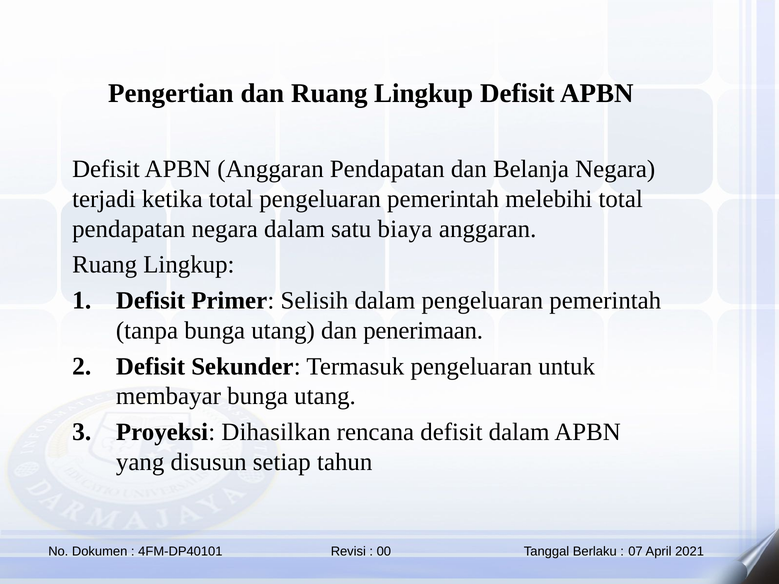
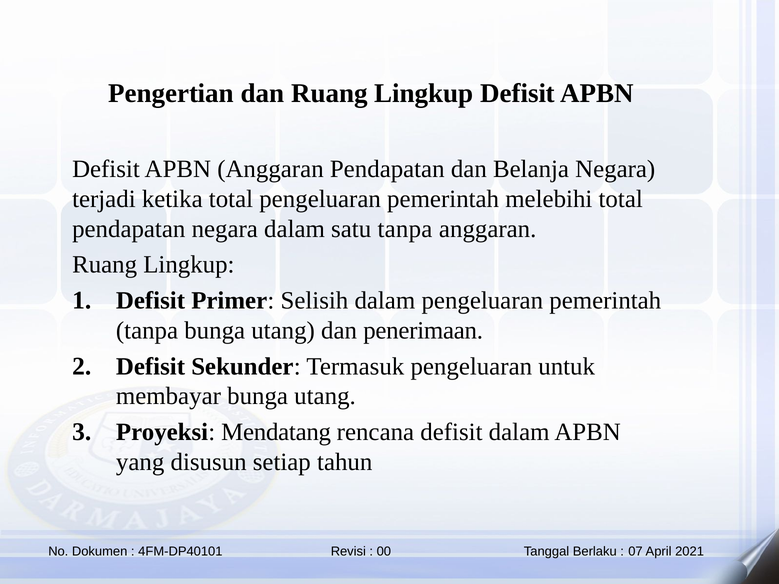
satu biaya: biaya -> tanpa (405, 229)
Dihasilkan: Dihasilkan -> Mendatang (276, 432)
